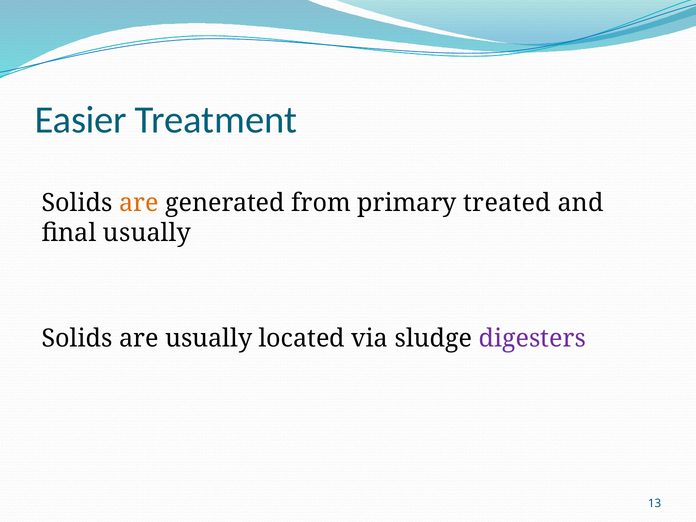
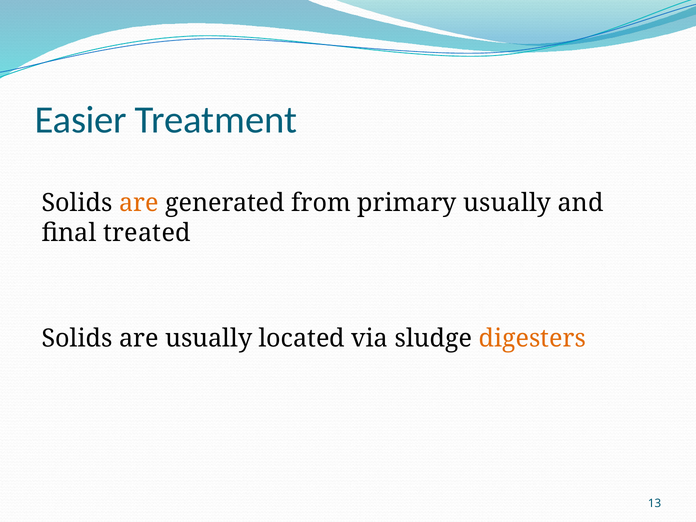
primary treated: treated -> usually (507, 203)
final usually: usually -> treated (147, 233)
digesters colour: purple -> orange (532, 338)
